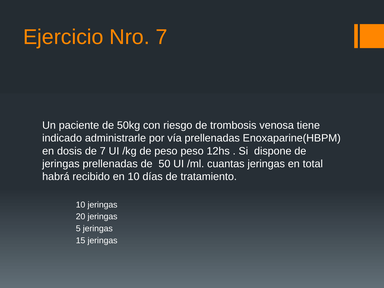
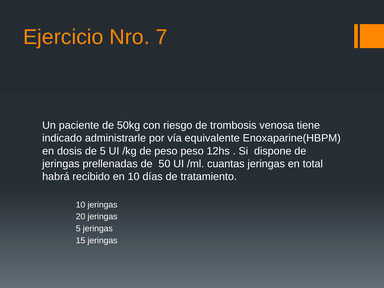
vía prellenadas: prellenadas -> equivalente (212, 138)
de 7: 7 -> 5 (103, 151)
